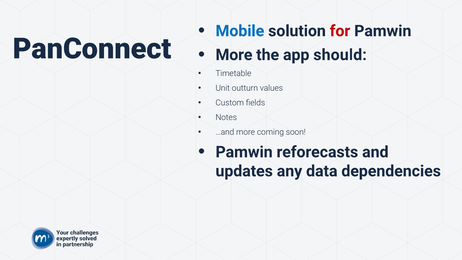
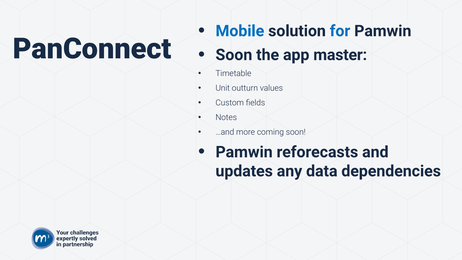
for colour: red -> blue (340, 31)
More: More -> Soon (234, 55)
should: should -> master (340, 55)
